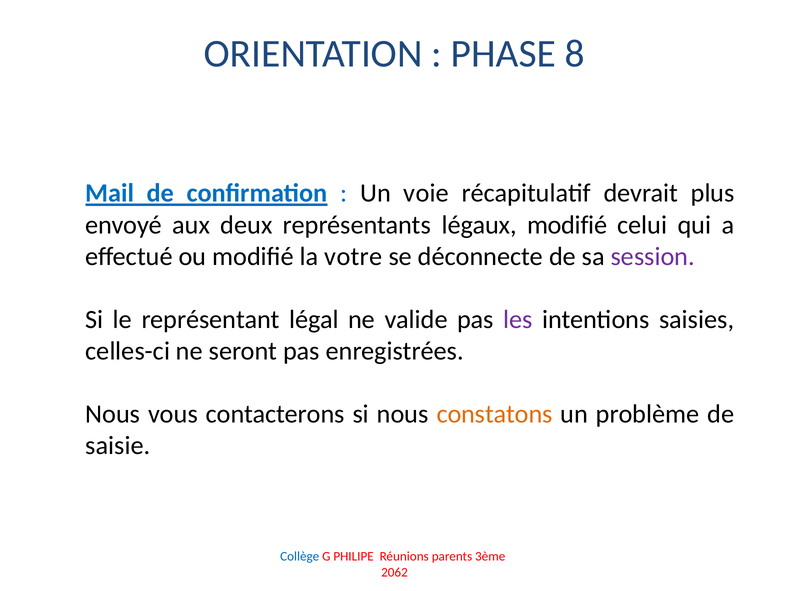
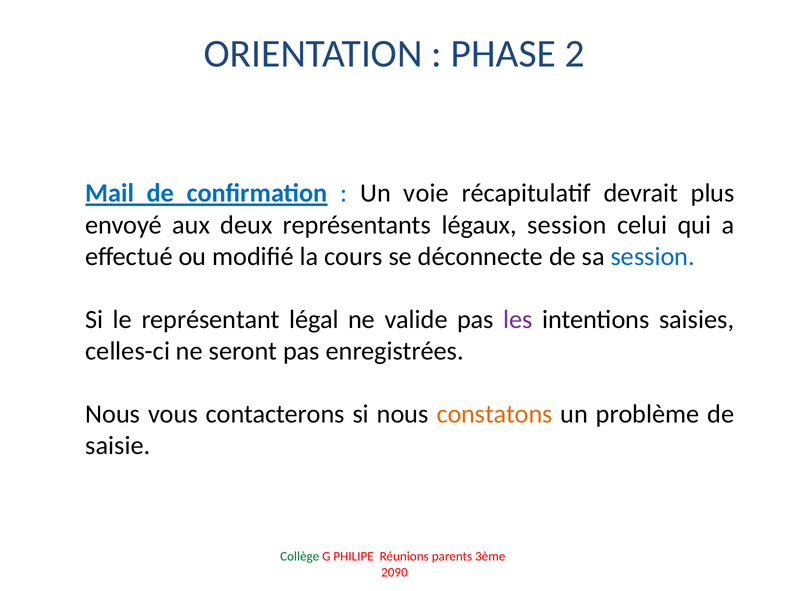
8: 8 -> 2 (575, 54)
légaux modifié: modifié -> session (567, 225)
votre: votre -> cours (354, 257)
session colour: purple -> blue (653, 257)
Collège colour: blue -> green (300, 557)
2062: 2062 -> 2090 (394, 573)
